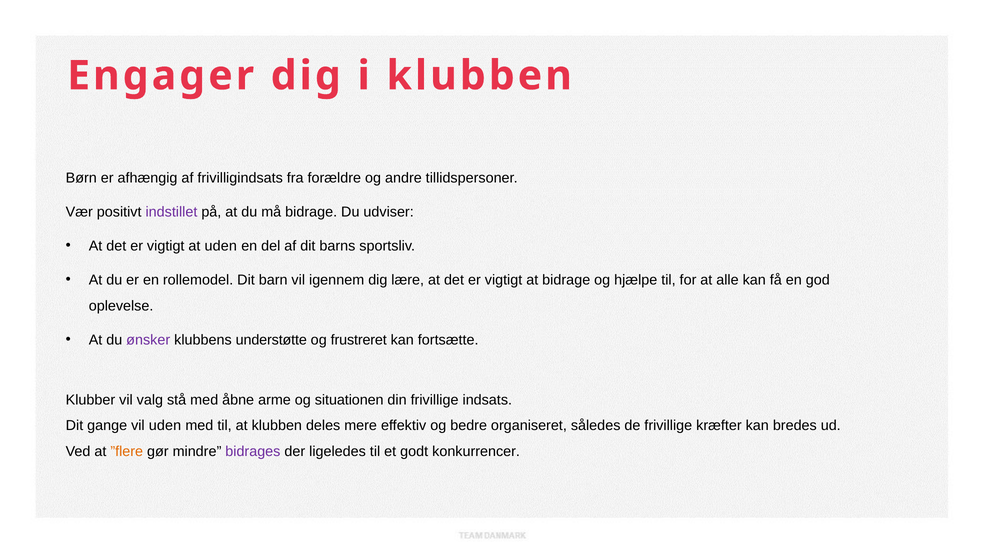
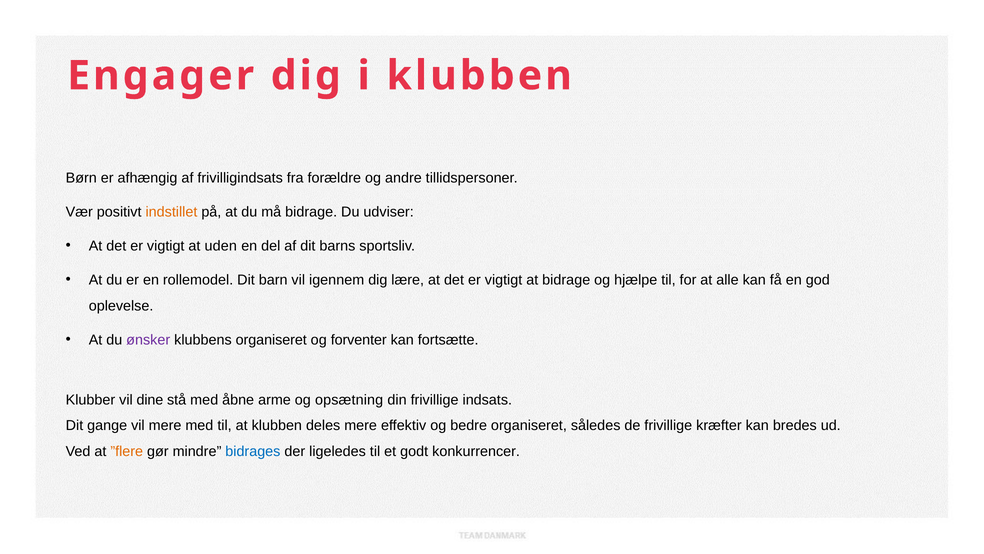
indstillet colour: purple -> orange (171, 212)
klubbens understøtte: understøtte -> organiseret (271, 340)
frustreret: frustreret -> forventer (359, 340)
valg: valg -> dine (150, 399)
situationen: situationen -> opsætning (349, 399)
vil uden: uden -> mere (165, 425)
bidrages colour: purple -> blue (253, 451)
